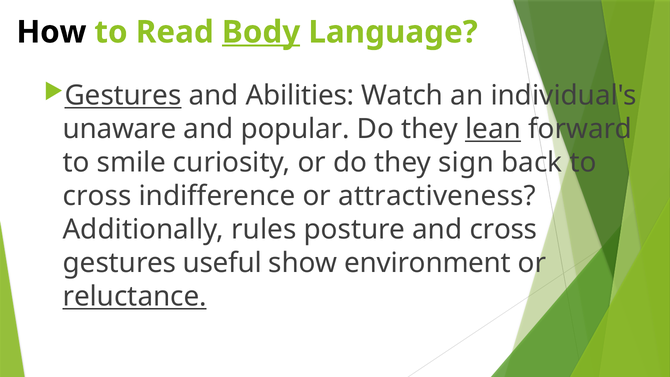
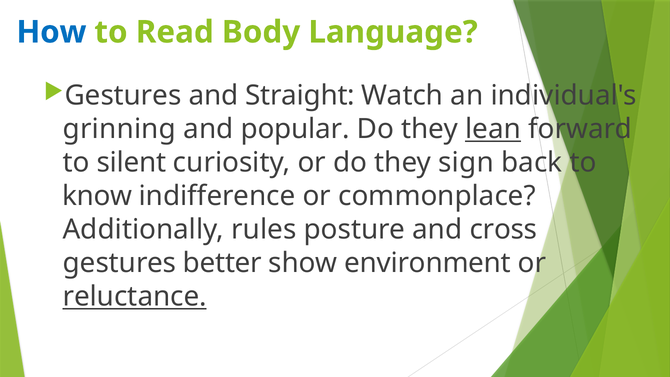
How colour: black -> blue (51, 32)
Body underline: present -> none (261, 32)
Gestures underline: present -> none (123, 96)
Abilities: Abilities -> Straight (300, 96)
unaware: unaware -> grinning (119, 129)
smile: smile -> silent (131, 163)
cross: cross -> know (97, 196)
attractiveness: attractiveness -> commonplace (437, 196)
useful: useful -> better (222, 263)
